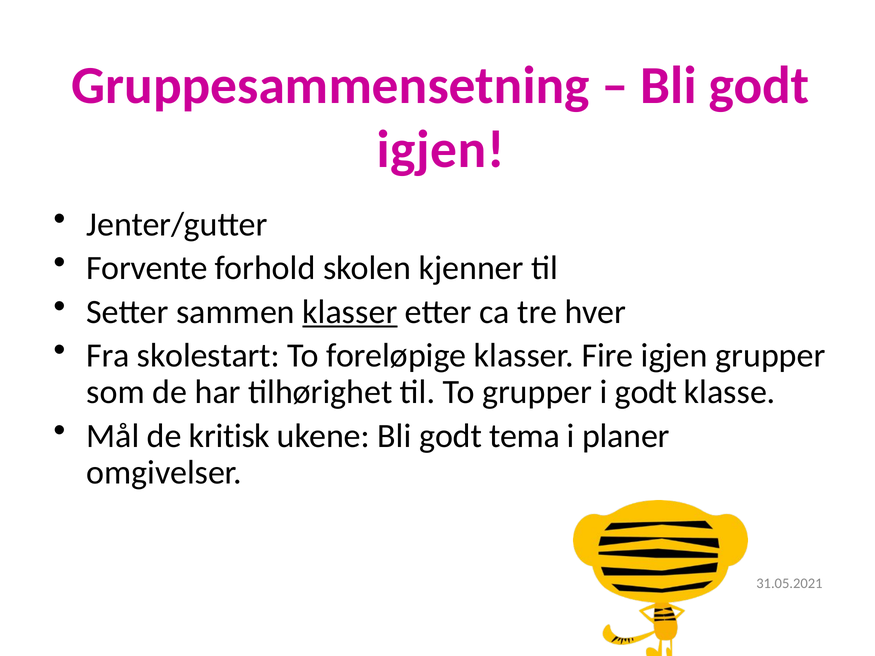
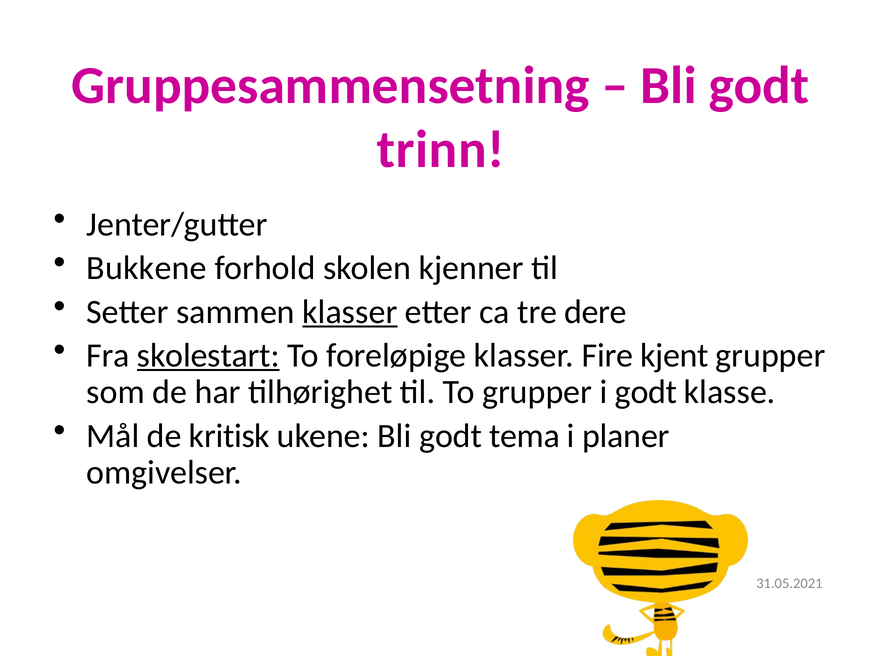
igjen: igjen -> trinn (441, 150)
Forvente: Forvente -> Bukkene (147, 268)
hver: hver -> dere (595, 312)
skolestart underline: none -> present (208, 356)
Fire igjen: igjen -> kjent (675, 356)
